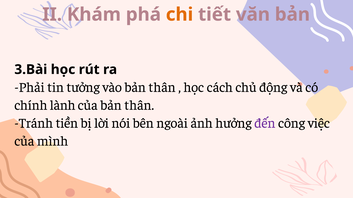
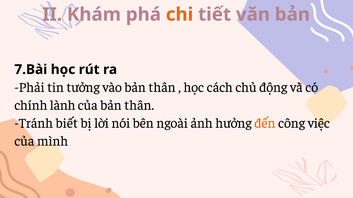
3.Bài: 3.Bài -> 7.Bài (31, 70)
tiền: tiền -> biết (67, 124)
đến colour: purple -> orange (265, 124)
